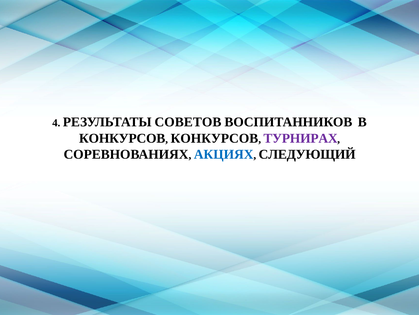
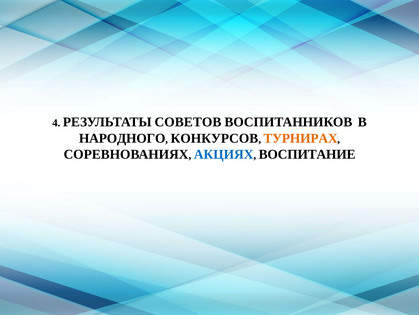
КОНКУРСОВ: КОНКУРСОВ -> НАРОДНОГО (122, 138)
ТУРНИРАХ colour: purple -> orange (301, 138)
СЛЕДУЮЩИЙ: СЛЕДУЮЩИЙ -> ВОСПИТАНИЕ (307, 154)
